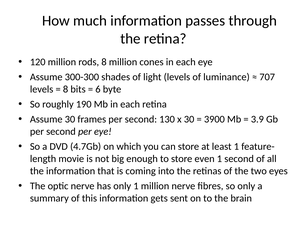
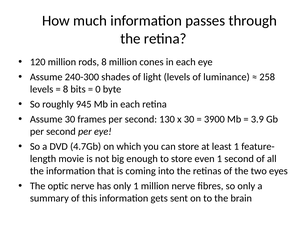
300-300: 300-300 -> 240-300 (82, 77)
707: 707 -> 258 (267, 77)
6: 6 -> 0 (98, 89)
190: 190 -> 945 (84, 104)
